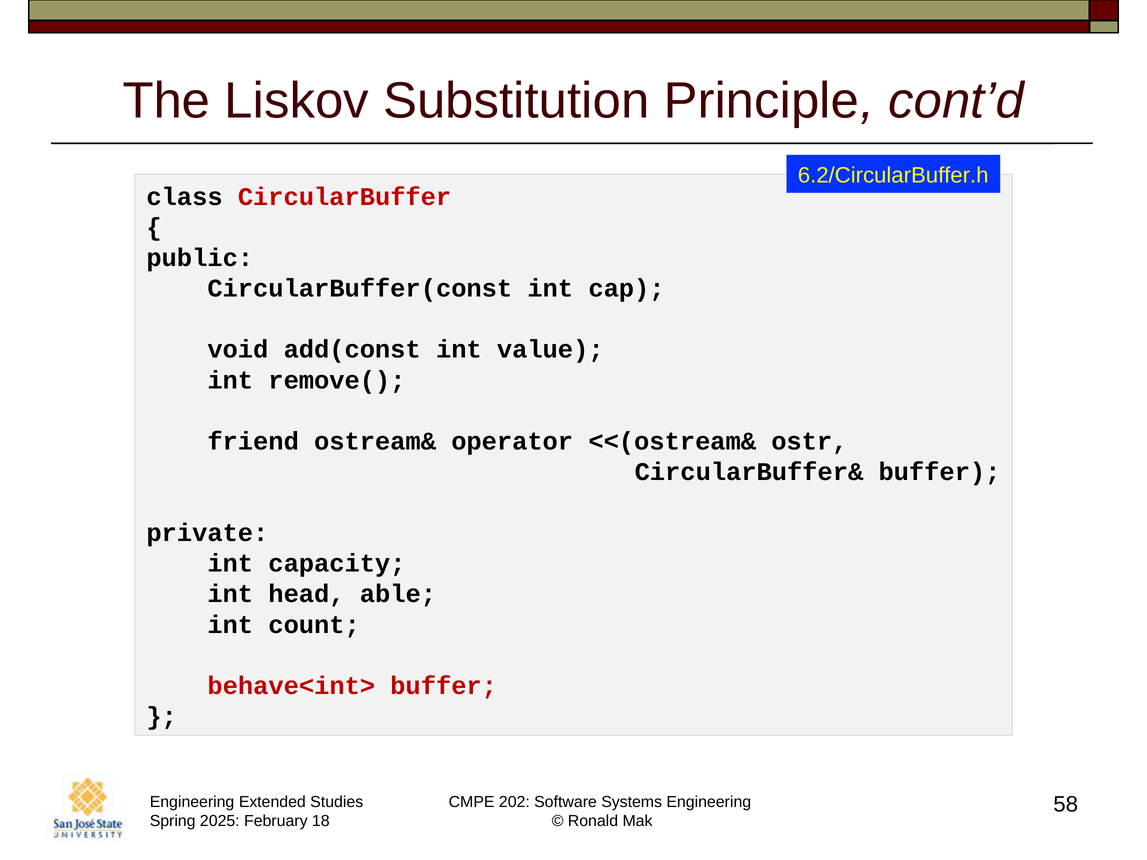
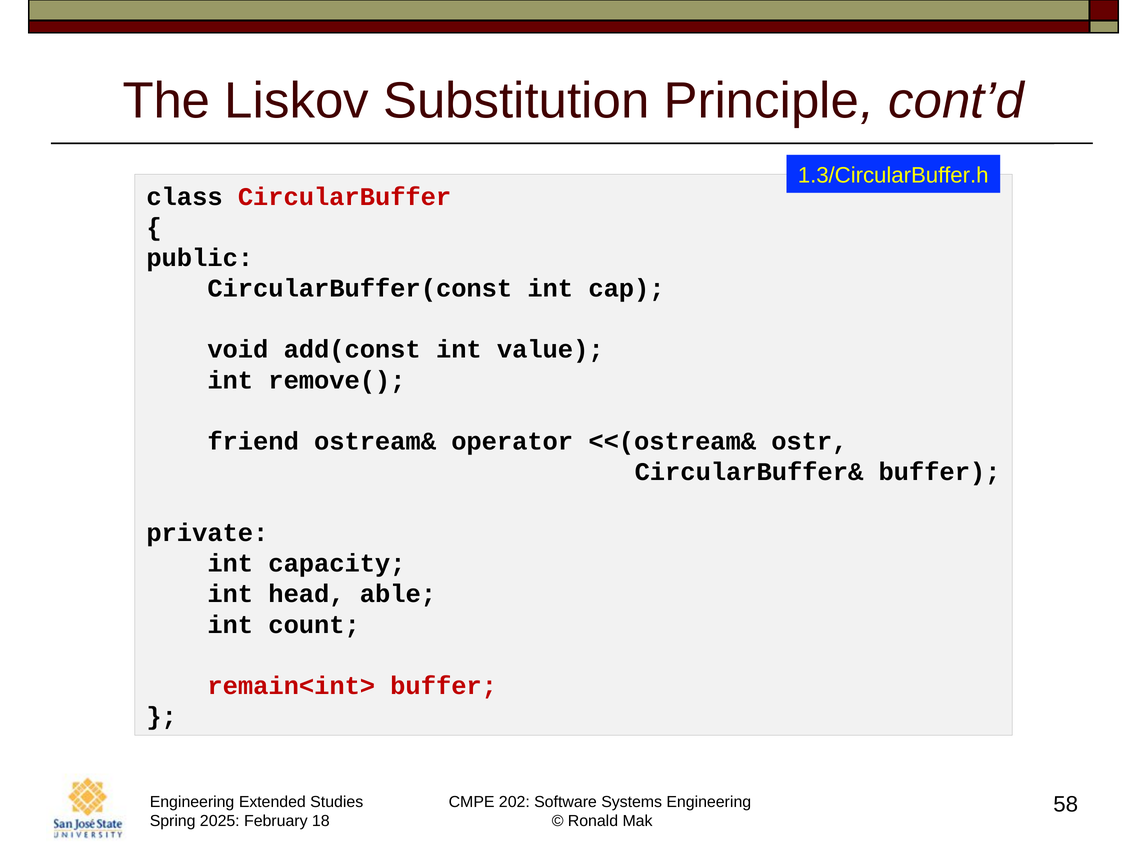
6.2/CircularBuffer.h: 6.2/CircularBuffer.h -> 1.3/CircularBuffer.h (893, 175)
behave<int>: behave<int> -> remain<int> (291, 686)
